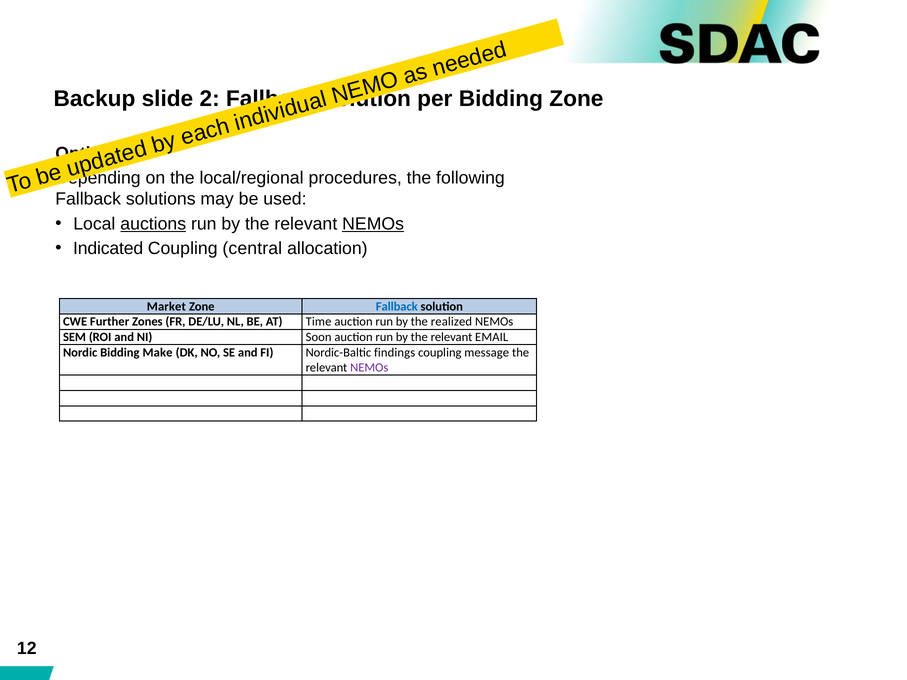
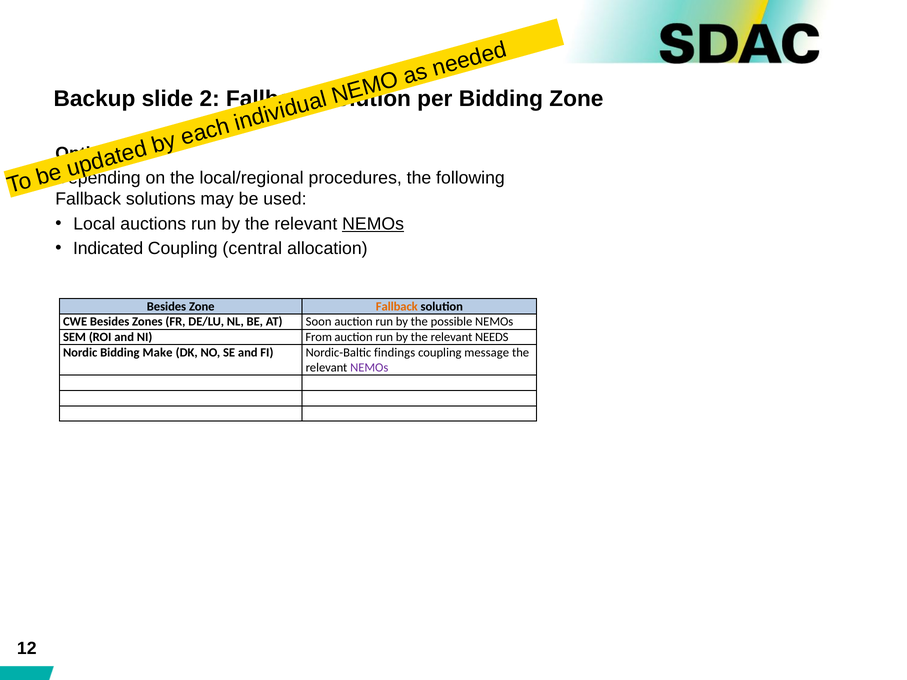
auctions underline: present -> none (153, 224)
Market: Market -> Besides (166, 307)
Fallback colour: blue -> orange (397, 307)
CWE Further: Further -> Besides (110, 322)
Time: Time -> Soon (319, 322)
realized: realized -> possible (452, 322)
Soon: Soon -> From (319, 337)
EMAIL: EMAIL -> NEEDS (492, 337)
